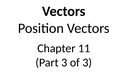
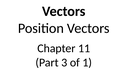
of 3: 3 -> 1 (87, 62)
